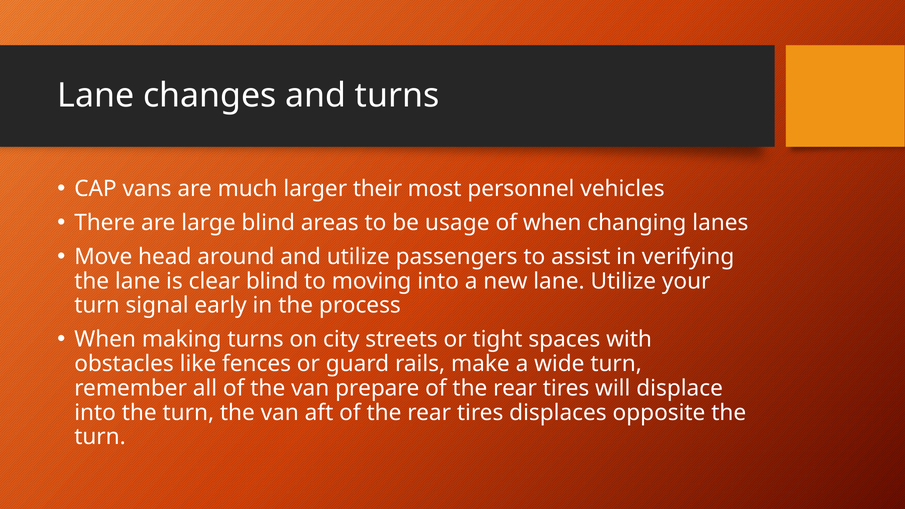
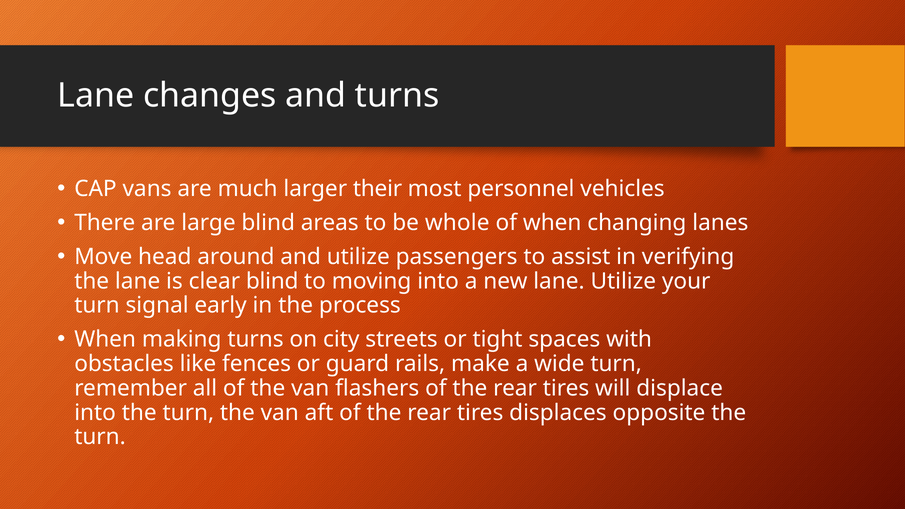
usage: usage -> whole (457, 223)
prepare: prepare -> flashers (377, 388)
